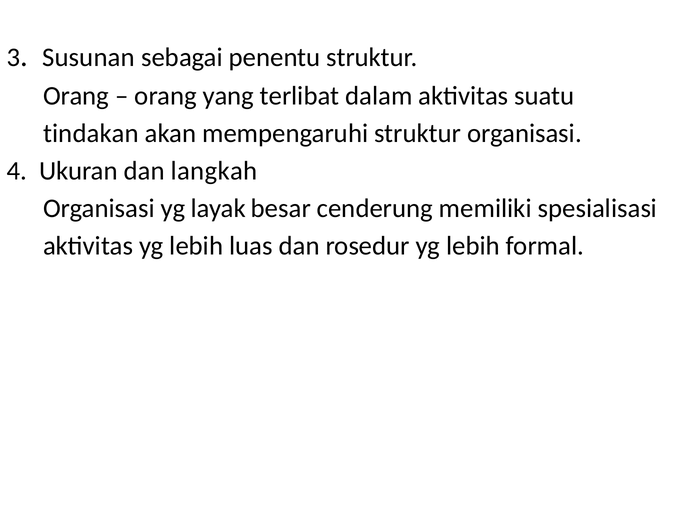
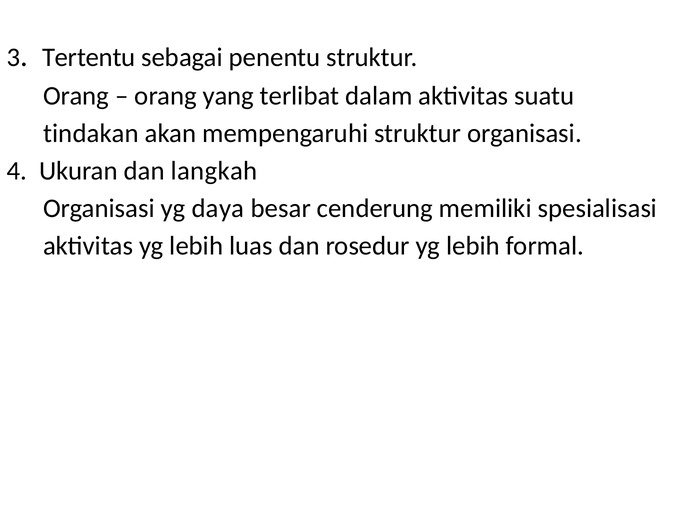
Susunan: Susunan -> Tertentu (89, 58)
layak: layak -> daya (218, 208)
